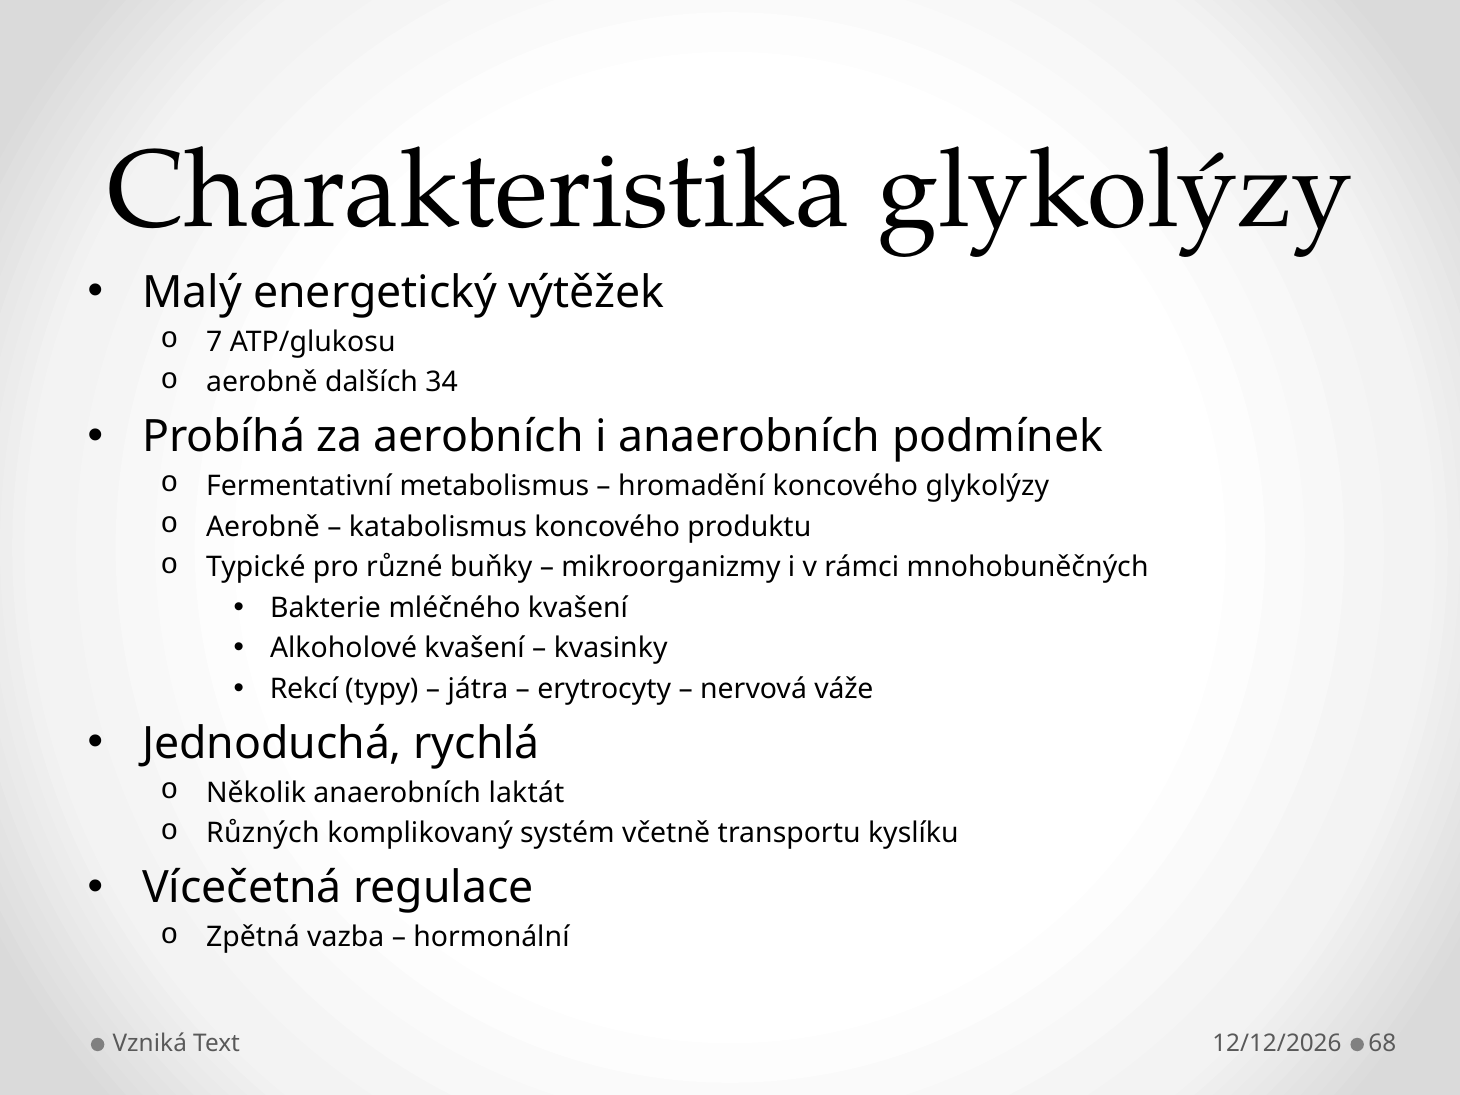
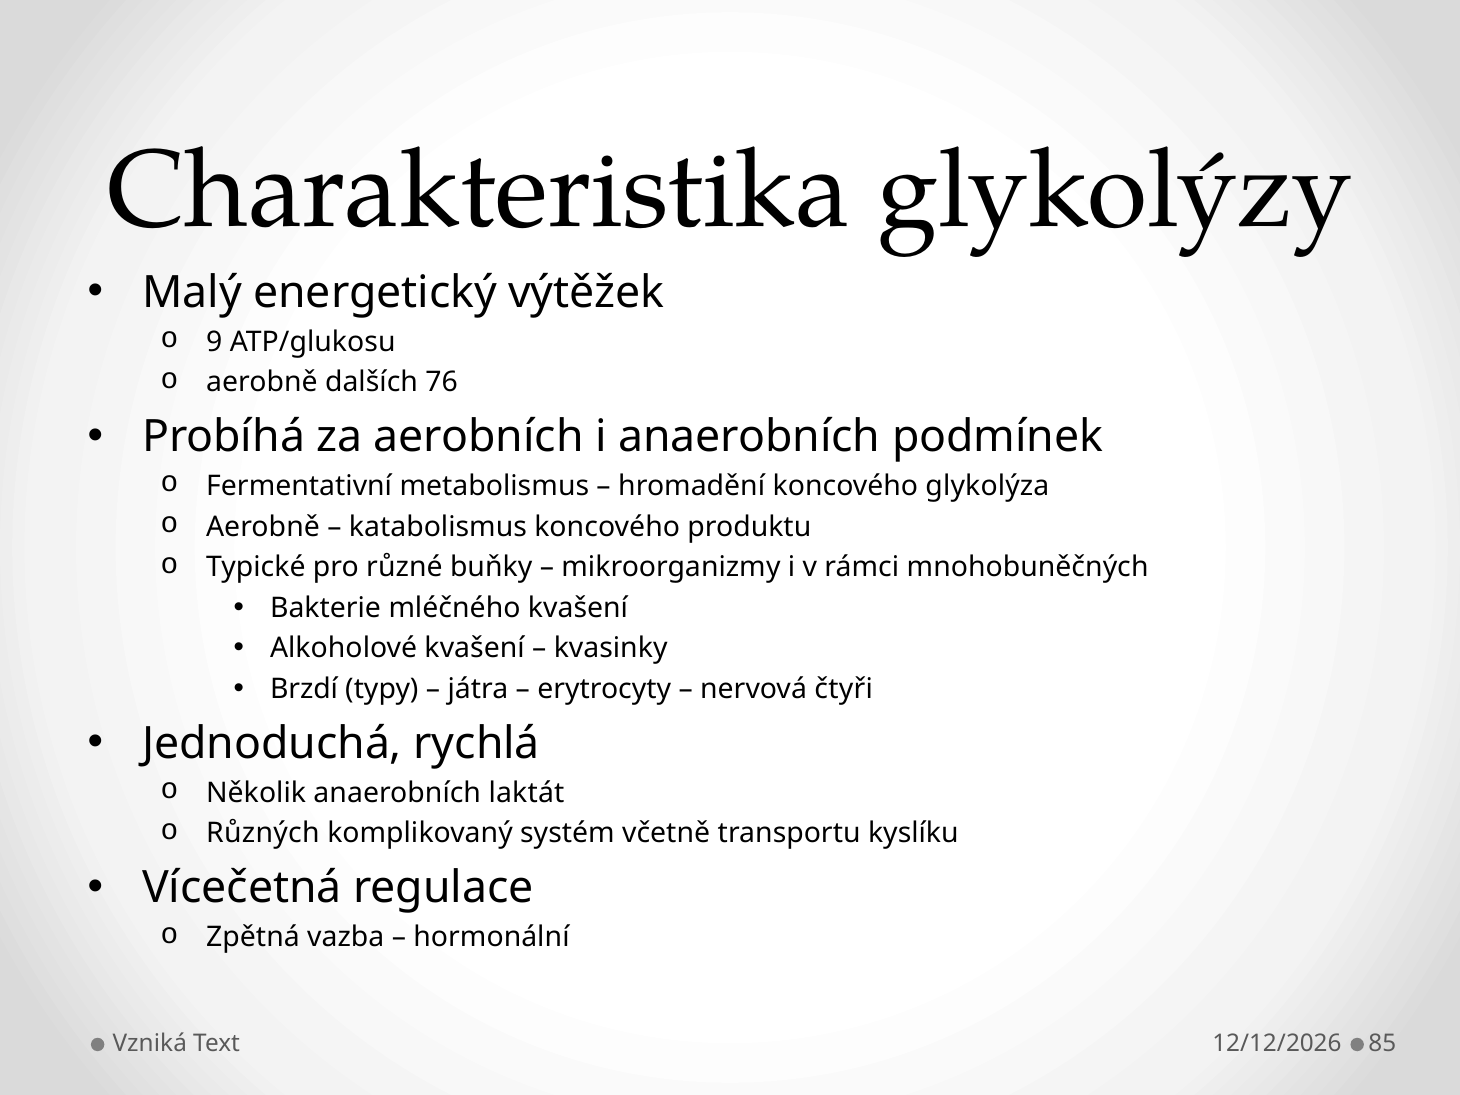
7: 7 -> 9 (214, 342)
34: 34 -> 76 (442, 382)
koncového glykolýzy: glykolýzy -> glykolýza (987, 486)
Rekcí: Rekcí -> Brzdí (304, 689)
váže: váže -> čtyři (844, 689)
68: 68 -> 85 (1382, 1044)
